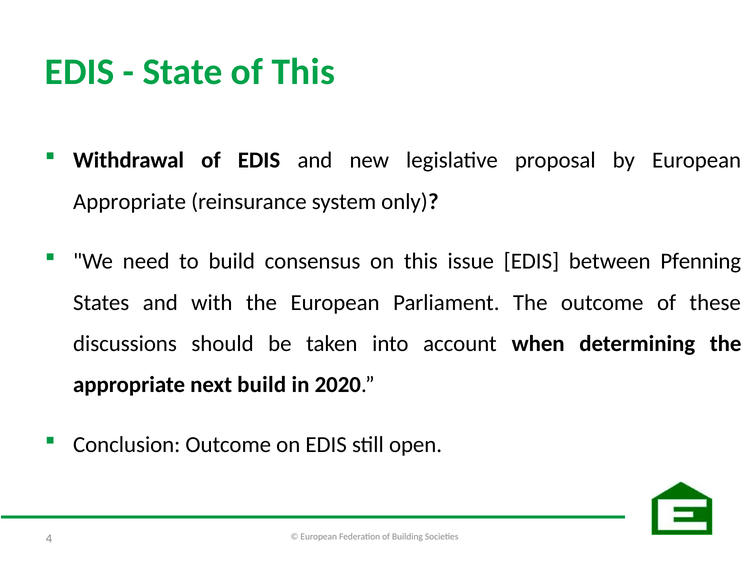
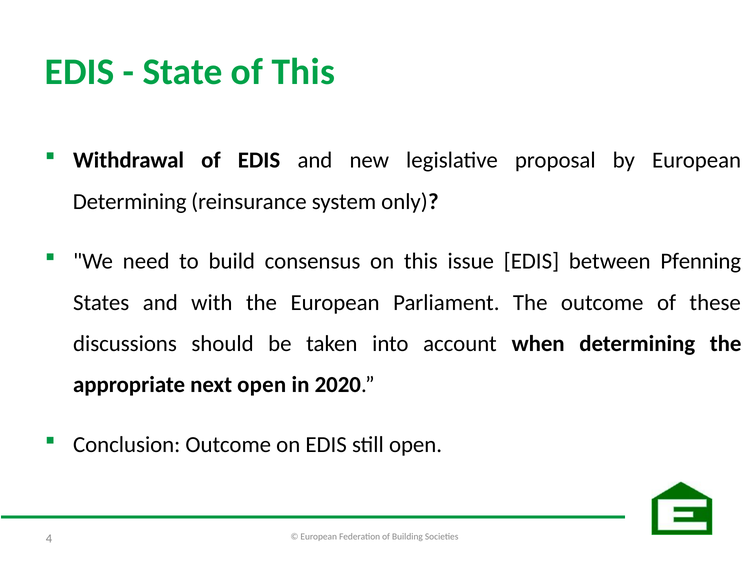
Appropriate: Appropriate -> Determining (130, 201)
next build: build -> open (262, 385)
